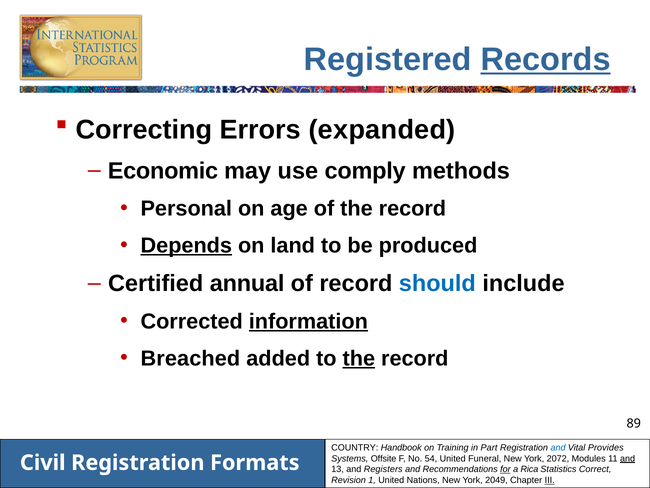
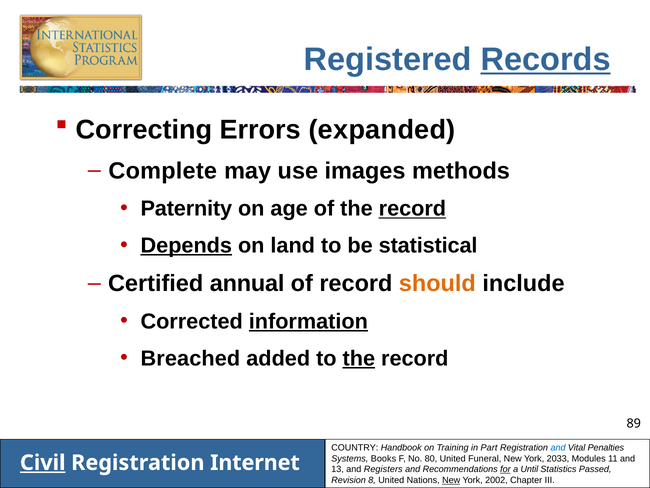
Economic: Economic -> Complete (163, 171)
comply: comply -> images (365, 171)
Personal: Personal -> Paternity (186, 208)
record underline: none -> present (412, 208)
produced: produced -> statistical (428, 245)
should colour: blue -> orange (437, 283)
Provides: Provides -> Penalties (606, 447)
Offsite: Offsite -> Books (383, 458)
54: 54 -> 80 (431, 458)
2072: 2072 -> 2033 (558, 458)
and underline: present -> none (628, 458)
Civil underline: none -> present (43, 462)
Formats: Formats -> Internet (255, 462)
Rica: Rica -> Until (529, 469)
Correct: Correct -> Passed (595, 469)
1: 1 -> 8 (372, 480)
New underline: none -> present (451, 480)
2049: 2049 -> 2002 (496, 480)
III underline: present -> none (550, 480)
